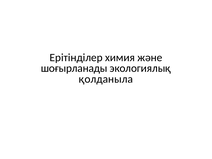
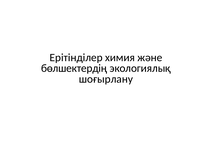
шоғырланады: шоғырланады -> бөлшектердің (74, 68)
қолданыла: қолданыла -> шоғырлану (106, 79)
